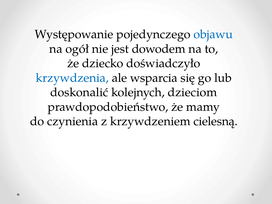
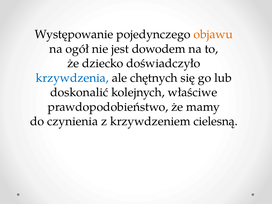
objawu colour: blue -> orange (213, 34)
wsparcia: wsparcia -> chętnych (154, 78)
dzieciom: dzieciom -> właściwe (192, 92)
